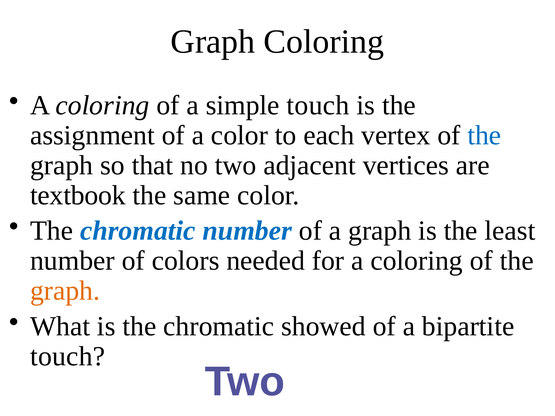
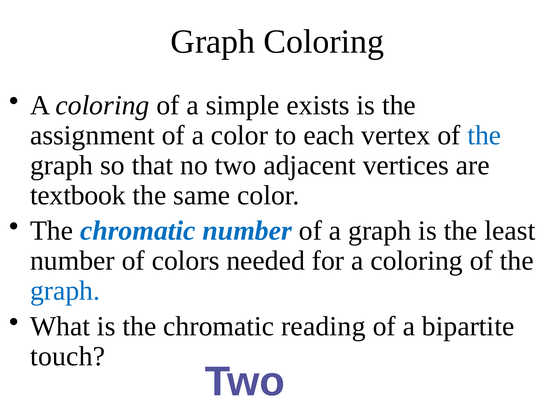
simple touch: touch -> exists (318, 105)
graph colour: orange -> blue (65, 291)
showed: showed -> reading (323, 326)
